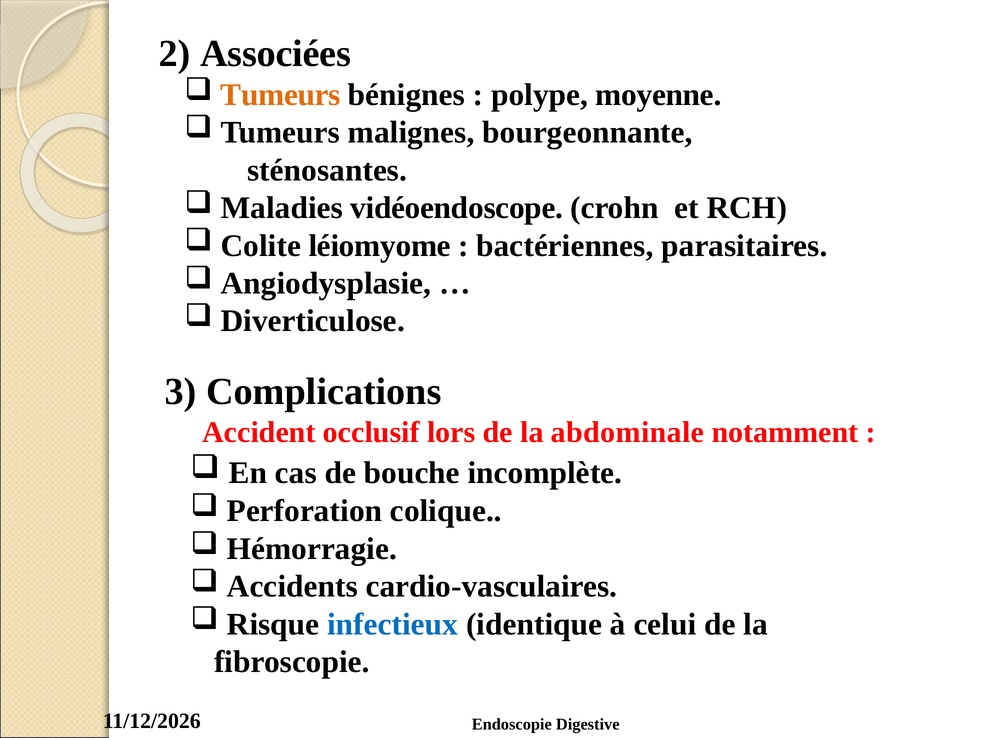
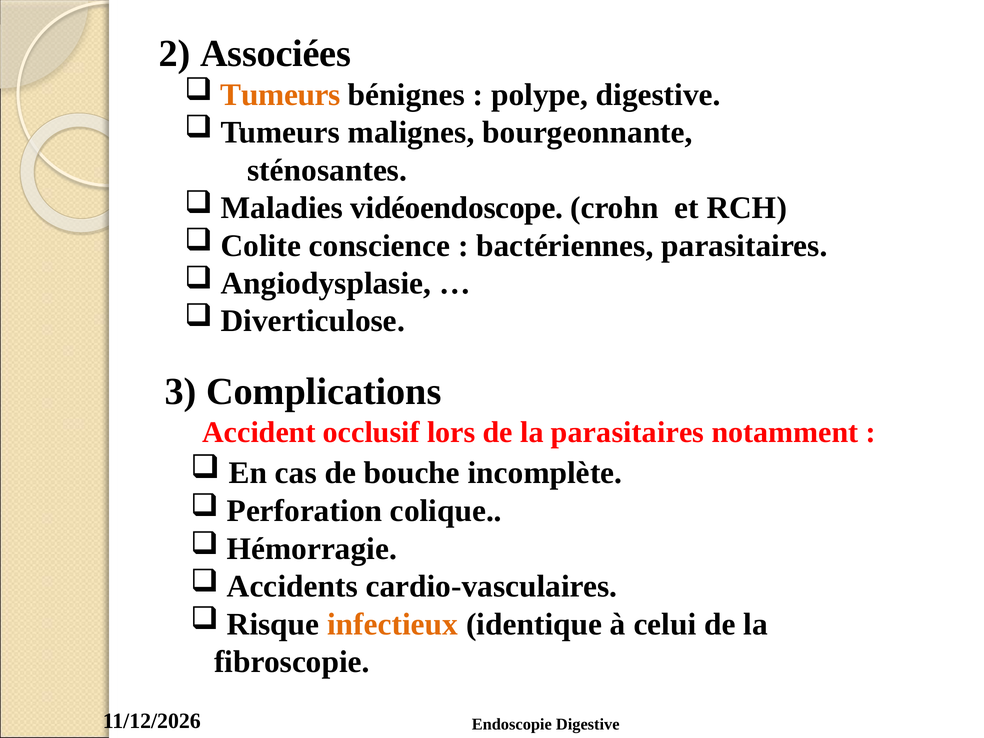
polype moyenne: moyenne -> digestive (658, 95)
léiomyome: léiomyome -> conscience (380, 246)
la abdominale: abdominale -> parasitaires (628, 432)
infectieux colour: blue -> orange (393, 624)
